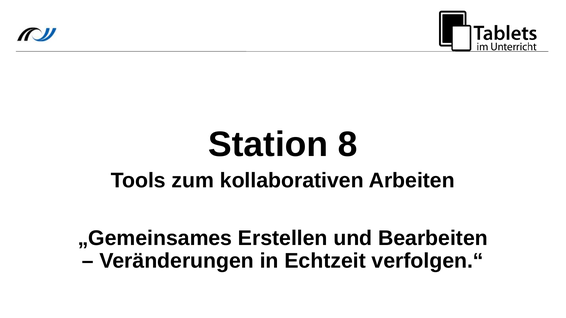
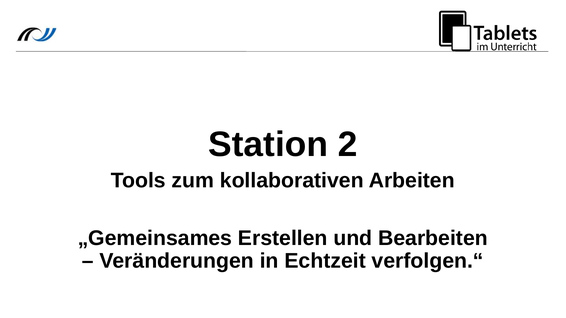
8: 8 -> 2 (348, 145)
